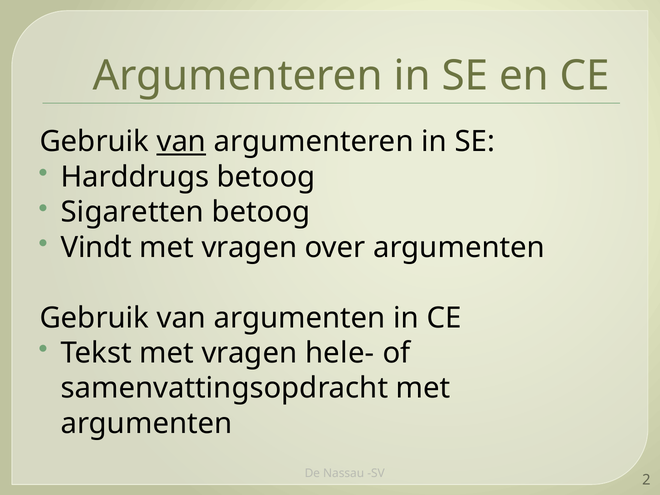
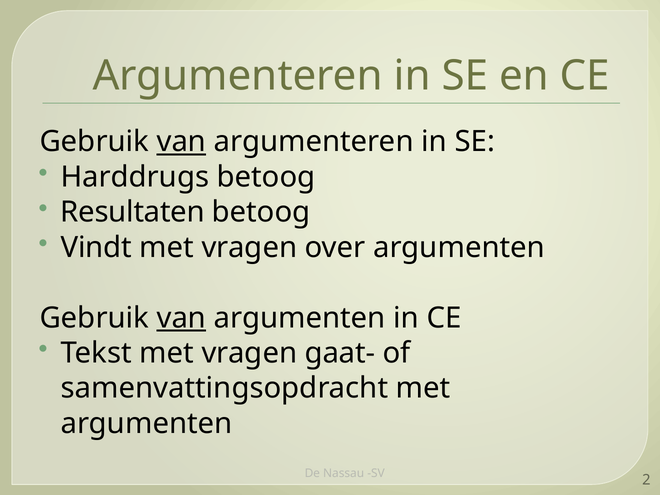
Sigaretten: Sigaretten -> Resultaten (133, 212)
van underline: none -> present (181, 318)
hele-: hele- -> gaat- (340, 353)
